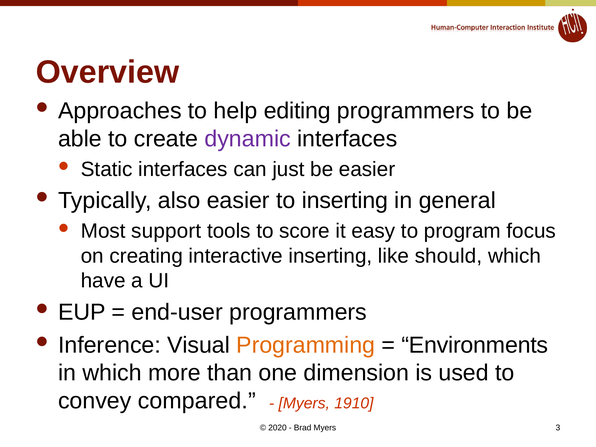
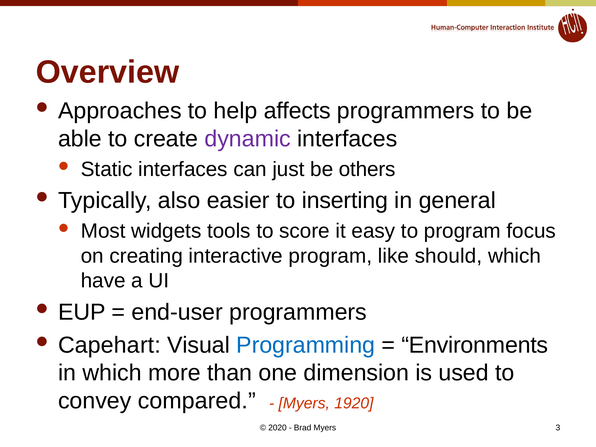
editing: editing -> affects (297, 111)
be easier: easier -> others (367, 169)
support: support -> widgets (166, 231)
interactive inserting: inserting -> program (330, 256)
Inference: Inference -> Capehart (109, 345)
Programming colour: orange -> blue (306, 345)
1910: 1910 -> 1920 (354, 403)
